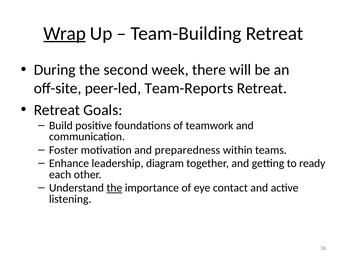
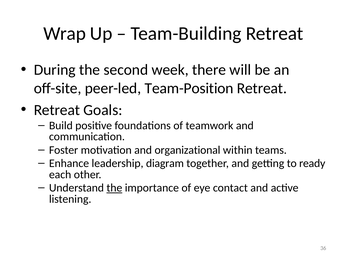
Wrap underline: present -> none (65, 33)
Team-Reports: Team-Reports -> Team-Position (189, 88)
preparedness: preparedness -> organizational (187, 150)
